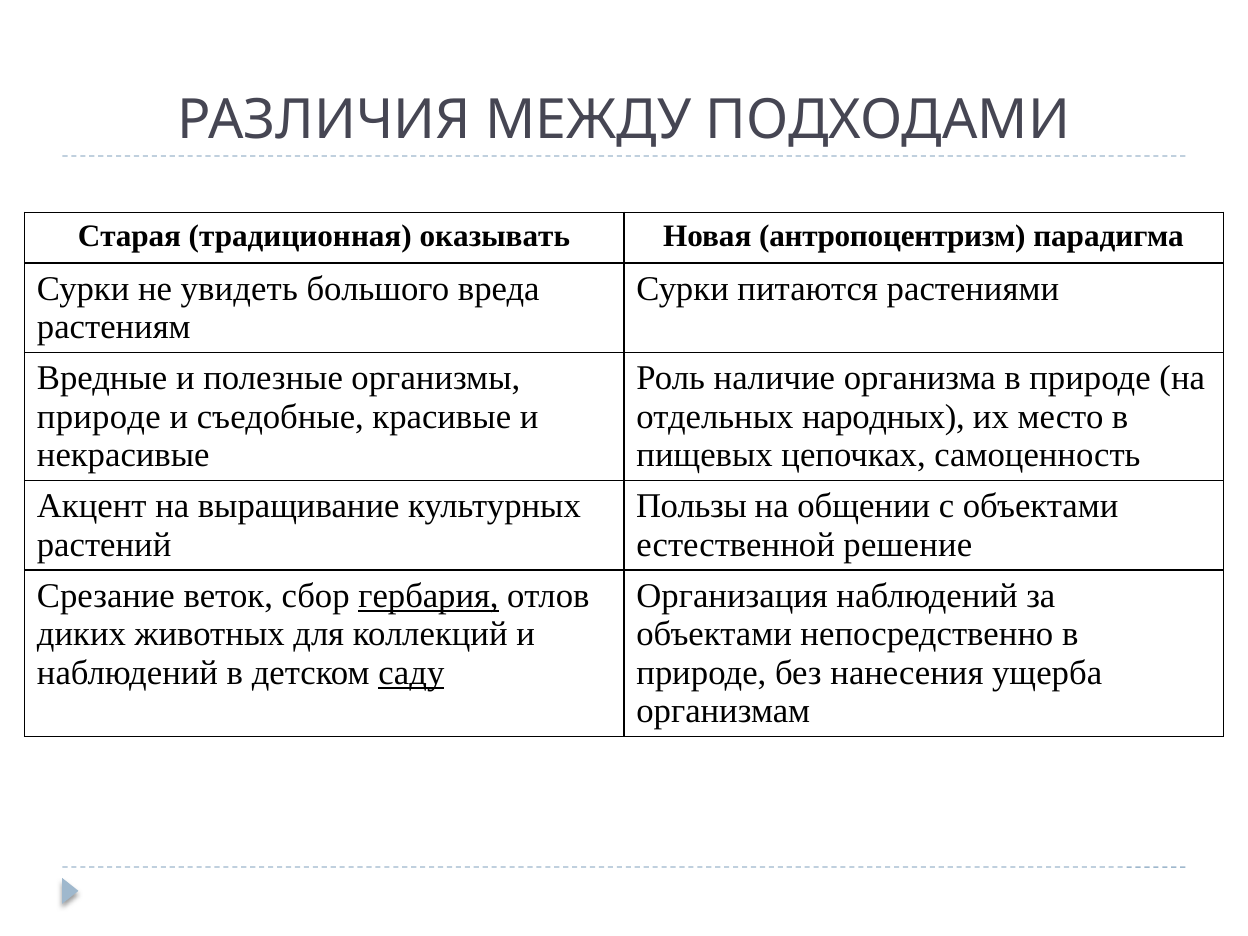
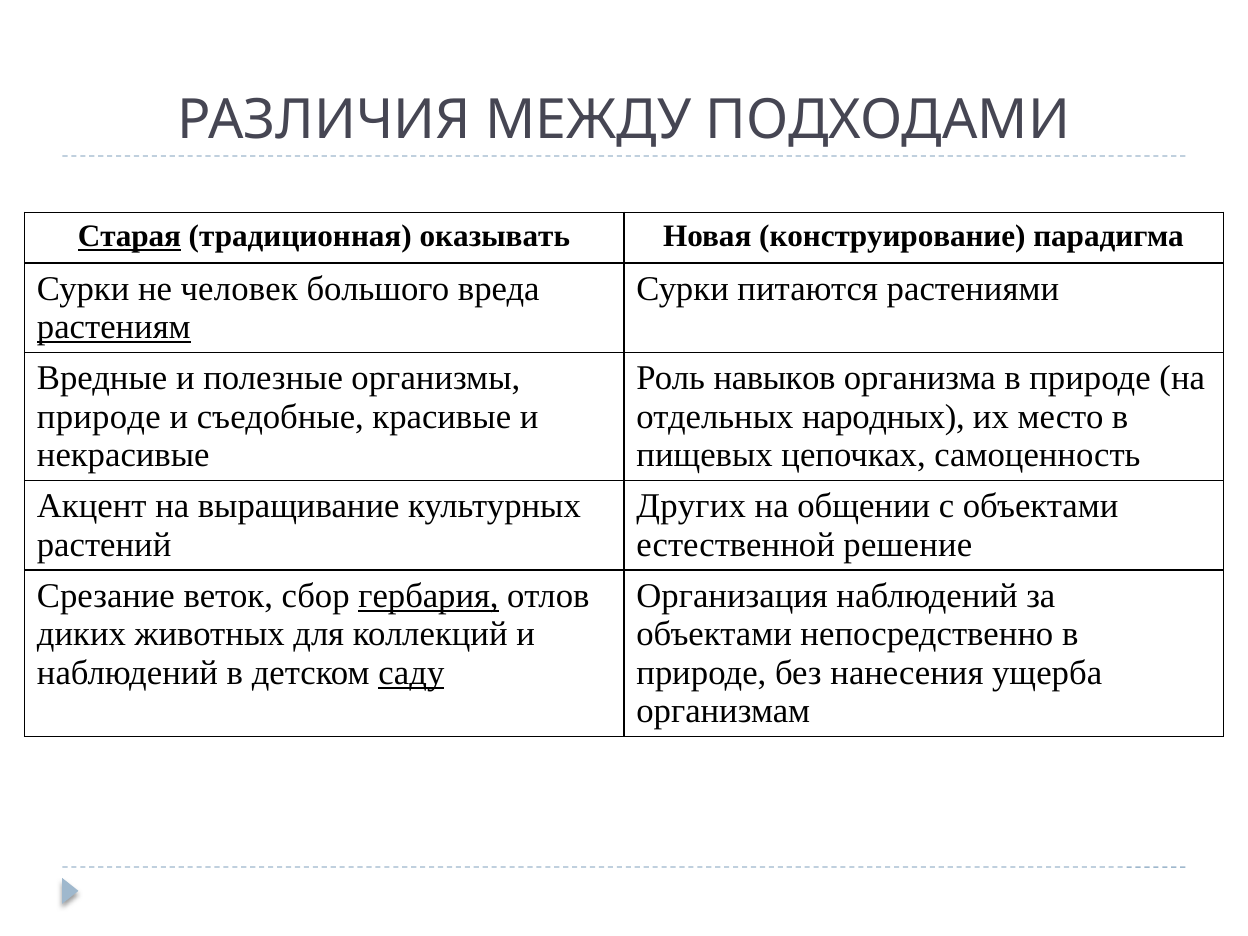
Старая underline: none -> present (130, 236)
антропоцентризм: антропоцентризм -> конструирование (892, 236)
увидеть: увидеть -> человек (239, 289)
растениям underline: none -> present (114, 327)
наличие: наличие -> навыков (775, 378)
Пользы: Пользы -> Других (691, 506)
